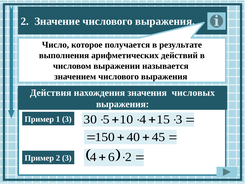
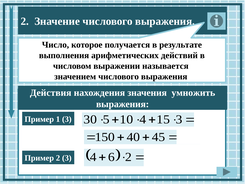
числовых: числовых -> умножить (193, 93)
